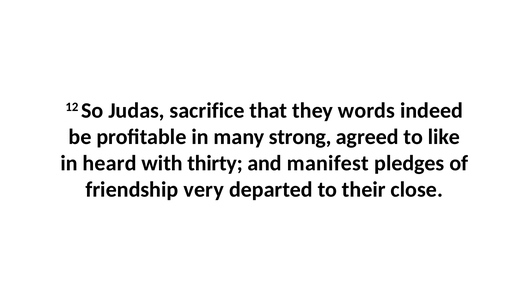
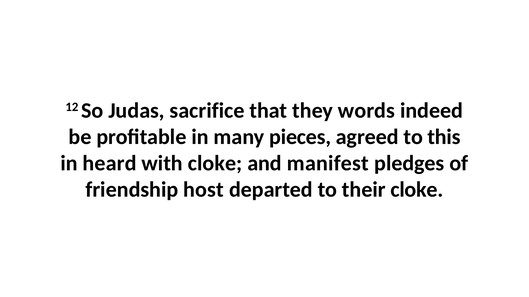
strong: strong -> pieces (300, 137)
like: like -> this (444, 137)
with thirty: thirty -> cloke (215, 164)
very: very -> host (204, 190)
their close: close -> cloke (417, 190)
